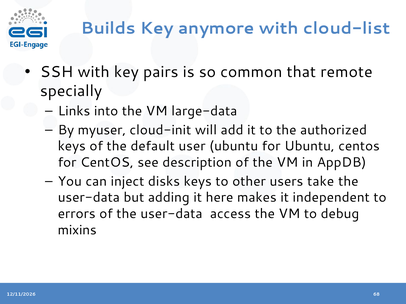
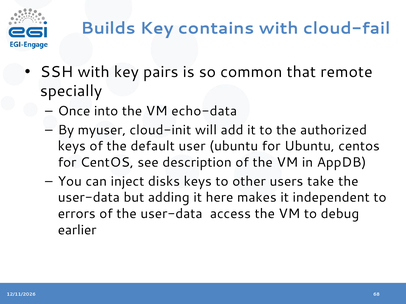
anymore: anymore -> contains (216, 28)
cloud-list: cloud-list -> cloud-fail (347, 28)
Links: Links -> Once (74, 111)
large-data: large-data -> echo-data (204, 111)
mixins: mixins -> earlier (77, 230)
